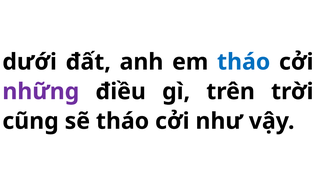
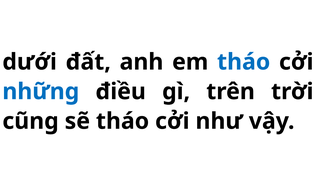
những colour: purple -> blue (41, 91)
